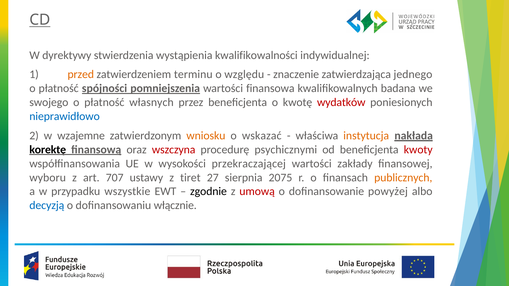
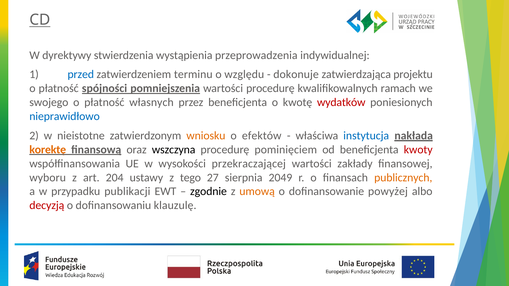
kwalifikowalności: kwalifikowalności -> przeprowadzenia (256, 55)
przed colour: orange -> blue (81, 75)
znaczenie: znaczenie -> dokonuje (296, 75)
jednego: jednego -> projektu (413, 75)
wartości finansowa: finansowa -> procedurę (270, 89)
badana: badana -> ramach (398, 89)
wzajemne: wzajemne -> nieistotne (81, 136)
wskazać: wskazać -> efektów (262, 136)
instytucja colour: orange -> blue (366, 136)
korektę colour: black -> orange (48, 150)
wszczyna colour: red -> black (174, 150)
psychicznymi: psychicznymi -> pominięciem (286, 150)
707: 707 -> 204 (115, 178)
tiret: tiret -> tego (190, 178)
2075: 2075 -> 2049 (280, 178)
wszystkie: wszystkie -> publikacji (127, 192)
umową colour: red -> orange (257, 192)
decyzją colour: blue -> red (47, 206)
włącznie: włącznie -> klauzulę (175, 206)
